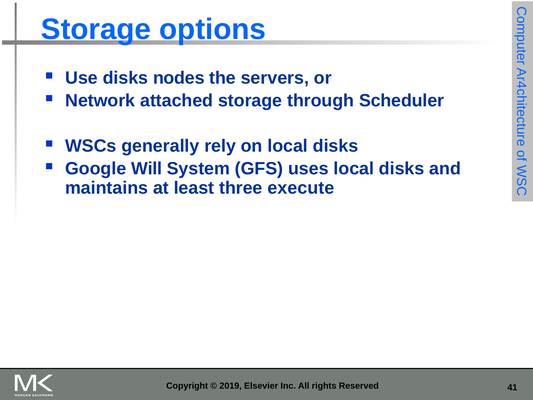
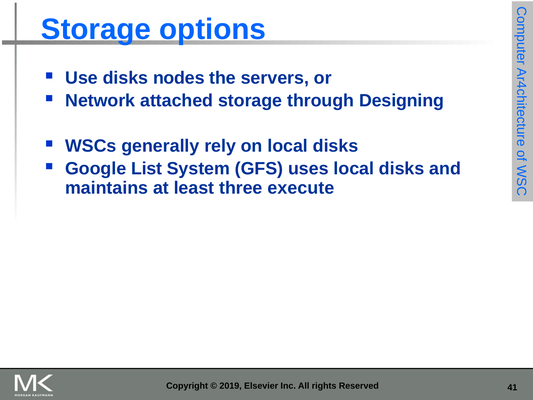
Scheduler: Scheduler -> Designing (402, 100)
Will: Will -> List (147, 169)
